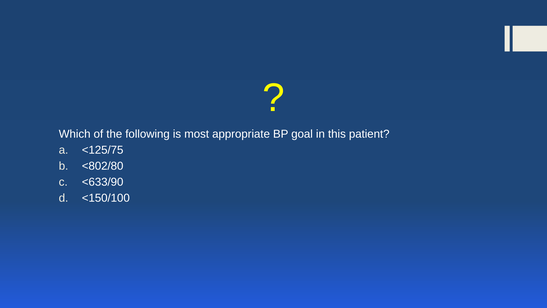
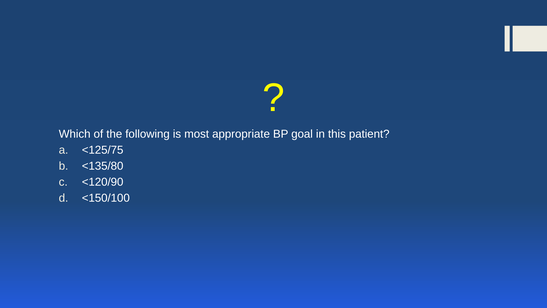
<802/80: <802/80 -> <135/80 (103, 166)
<633/90: <633/90 -> <120/90 (103, 182)
